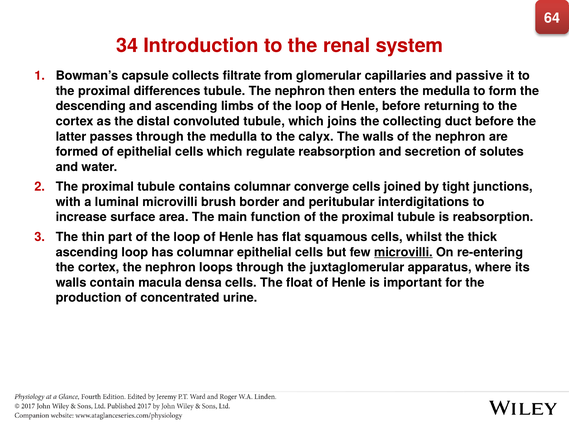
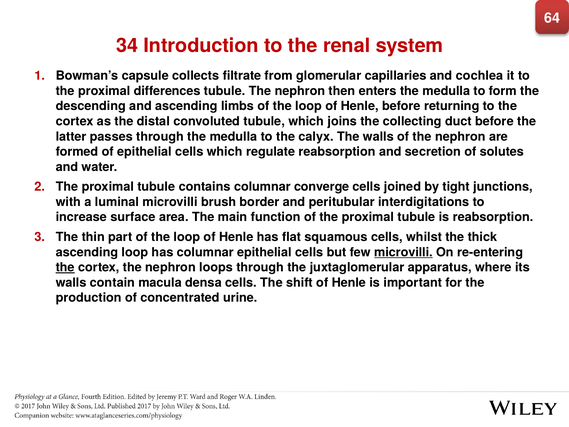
passive: passive -> cochlea (480, 76)
the underline: none -> present (65, 267)
float: float -> shift (299, 282)
